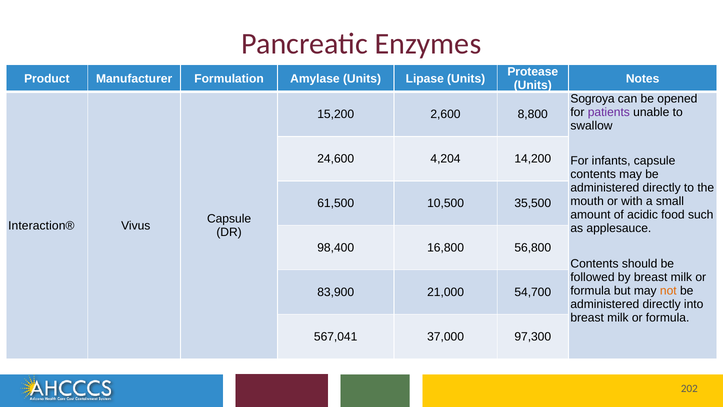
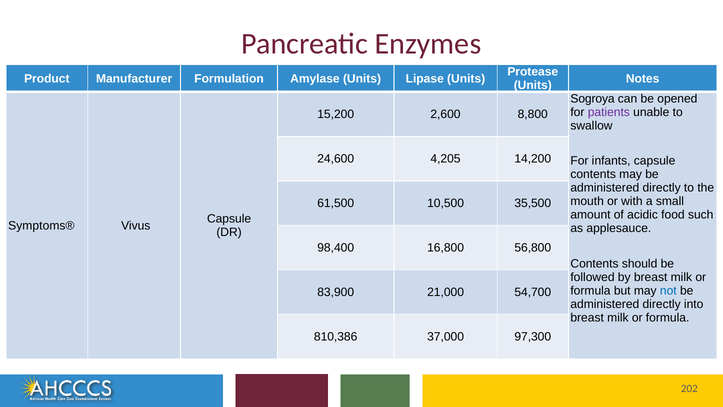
4,204: 4,204 -> 4,205 (446, 159)
Interaction®: Interaction® -> Symptoms® (41, 225)
not colour: orange -> blue (668, 290)
567,041: 567,041 -> 810,386 (336, 337)
